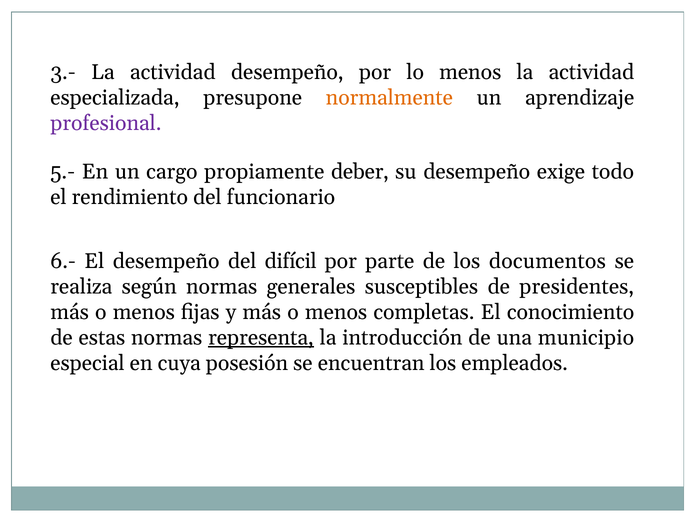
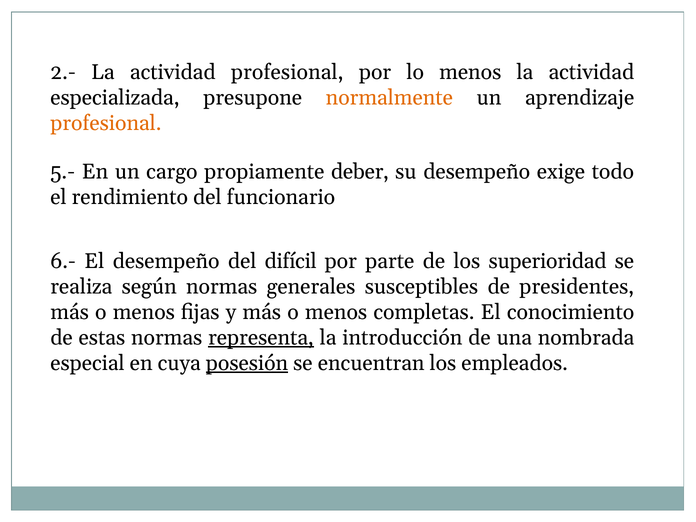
3.-: 3.- -> 2.- (63, 72)
actividad desempeño: desempeño -> profesional (287, 72)
profesional colour: purple -> orange (106, 123)
documentos: documentos -> superioridad (548, 261)
municipio: municipio -> nombrada (586, 338)
posesión underline: none -> present (247, 363)
